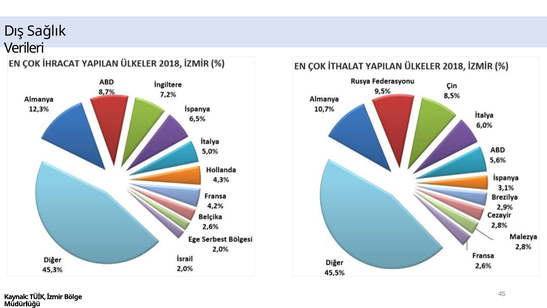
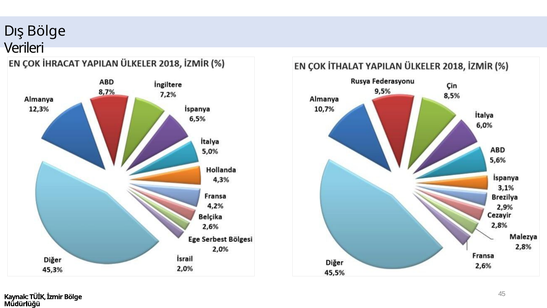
Dış Sağlık: Sağlık -> Bölge (46, 31)
